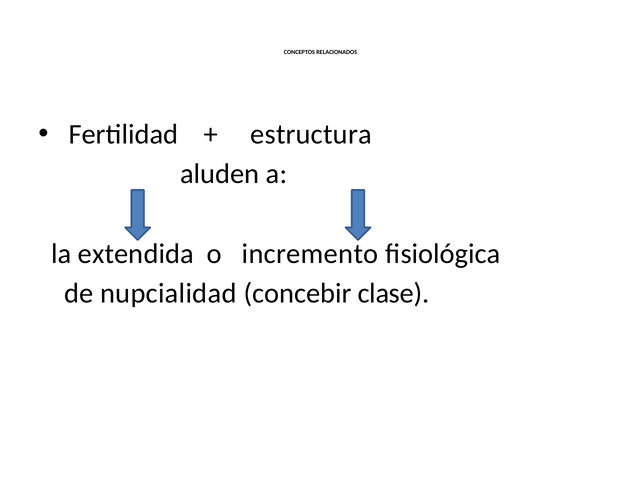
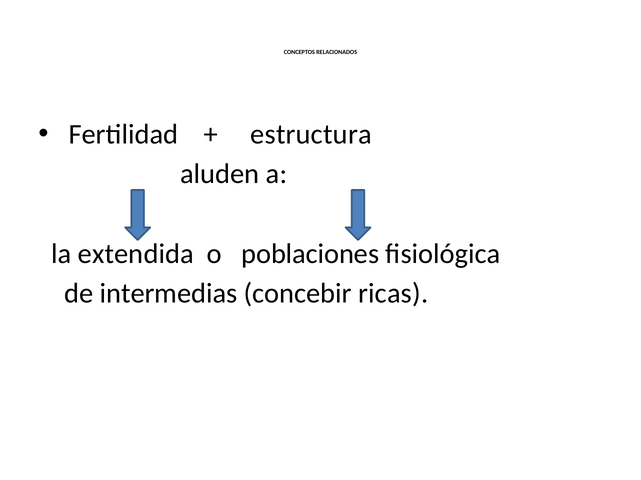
incremento: incremento -> poblaciones (310, 254)
nupcialidad: nupcialidad -> intermedias (169, 294)
clase: clase -> ricas (393, 294)
